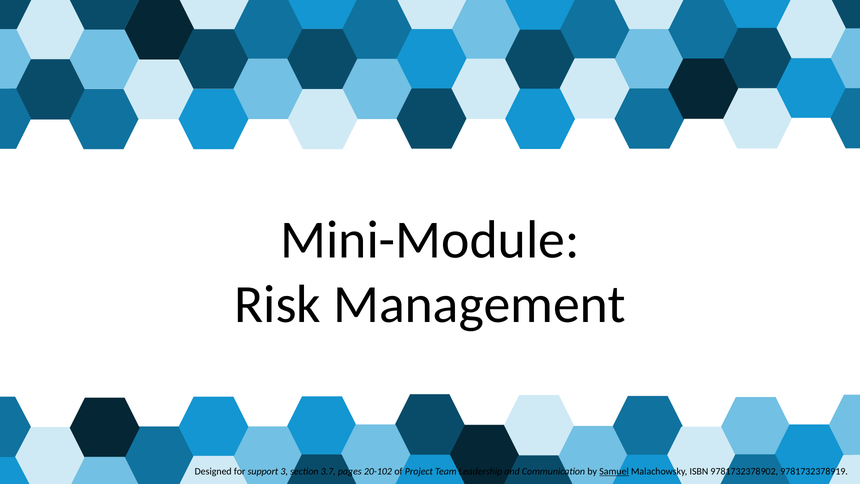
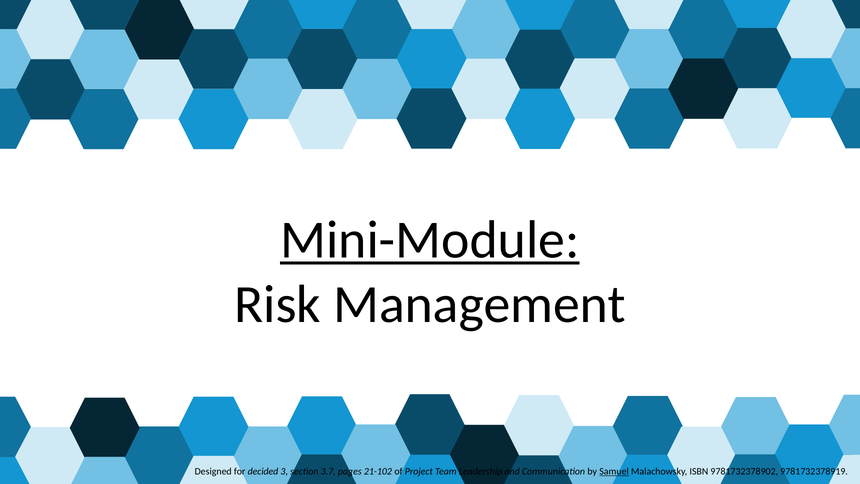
Mini-Module underline: none -> present (430, 240)
support: support -> decided (263, 471)
20-102: 20-102 -> 21-102 (378, 471)
